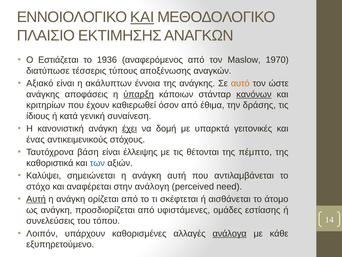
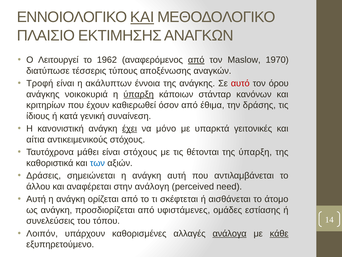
Εστιάζεται: Εστιάζεται -> Λειτουργεί (58, 60)
1936: 1936 -> 1962 (107, 60)
από underline: none -> present (196, 60)
Αξιακό: Αξιακό -> Τροφή (40, 83)
αυτό colour: orange -> red (240, 83)
ώστε: ώστε -> όρου (279, 83)
αποφάσεις: αποφάσεις -> νοικοκυριά (86, 94)
κανόνων underline: present -> none (254, 94)
δομή: δομή -> μόνο (166, 128)
ένας: ένας -> αίτια (36, 139)
βάση: βάση -> μάθει (88, 152)
είναι έλλειψης: έλλειψης -> στόχους (140, 152)
της πέμπτο: πέμπτο -> ύπαρξη (255, 152)
Καλύψει: Καλύψει -> Δράσεις (44, 175)
στόχο: στόχο -> άλλου (38, 186)
Αυτή underline: present -> none (36, 199)
κάθε underline: none -> present (279, 233)
